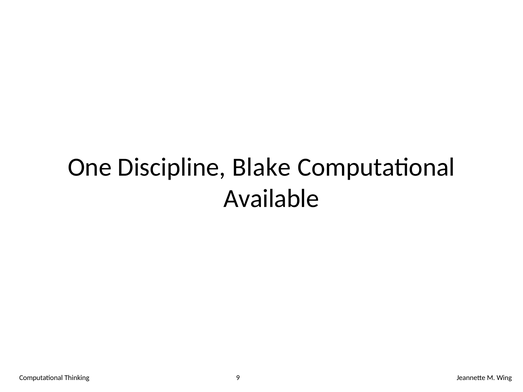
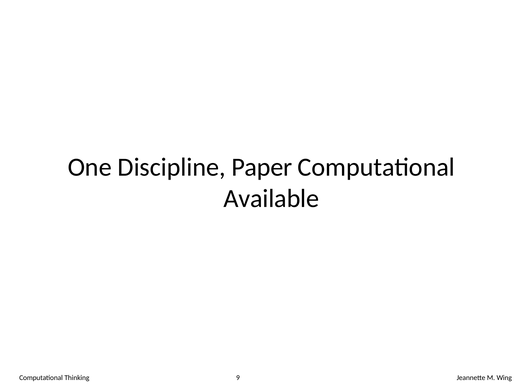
Blake: Blake -> Paper (262, 167)
